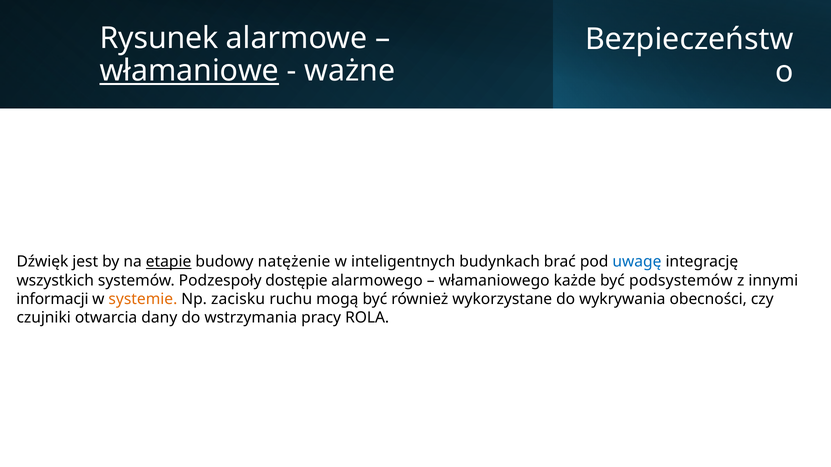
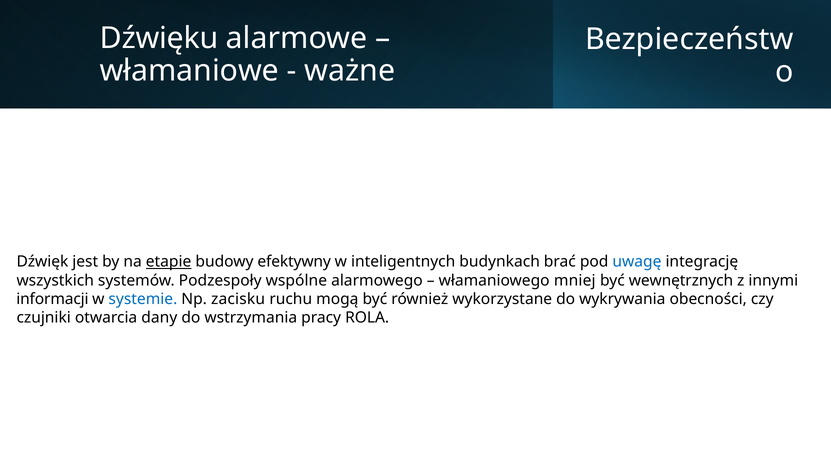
Rysunek: Rysunek -> Dźwięku (159, 38)
włamaniowe underline: present -> none (189, 71)
natężenie: natężenie -> efektywny (294, 262)
dostępie: dostępie -> wspólne (296, 281)
każde: każde -> mniej (575, 281)
podsystemów: podsystemów -> wewnętrznych (681, 281)
systemie colour: orange -> blue (143, 299)
